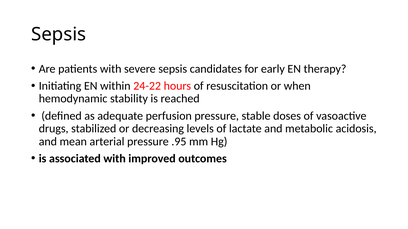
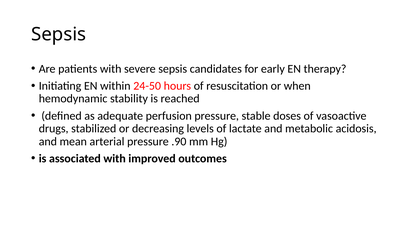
24-22: 24-22 -> 24-50 (147, 86)
.95: .95 -> .90 (179, 142)
